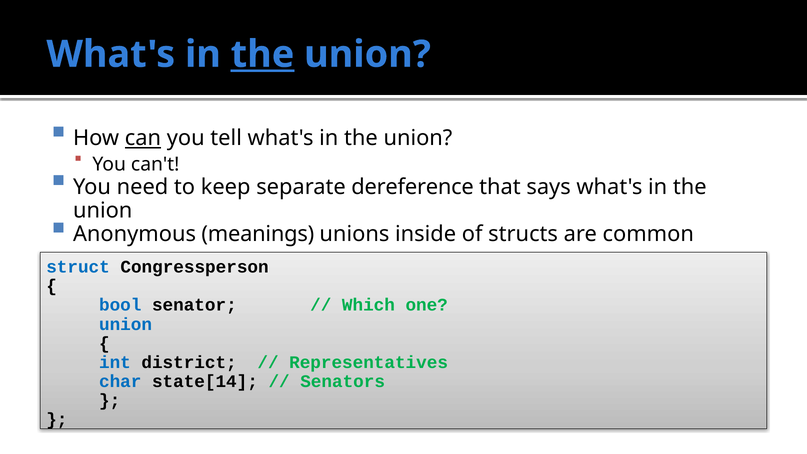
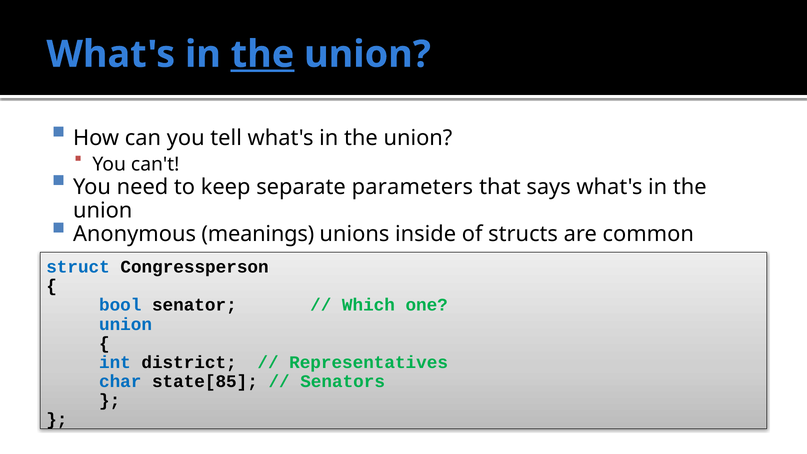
can underline: present -> none (143, 138)
dereference: dereference -> parameters (412, 187)
state[14: state[14 -> state[85 (205, 381)
